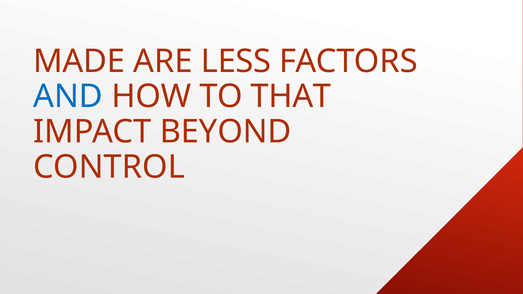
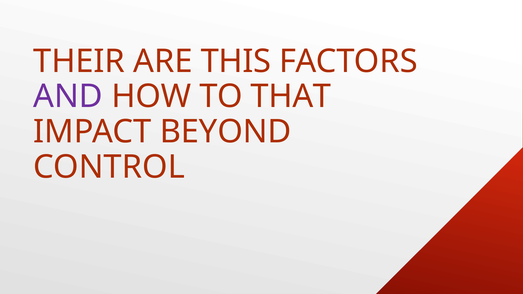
MADE: MADE -> THEIR (79, 61)
LESS: LESS -> THIS (236, 61)
AND colour: blue -> purple (68, 97)
